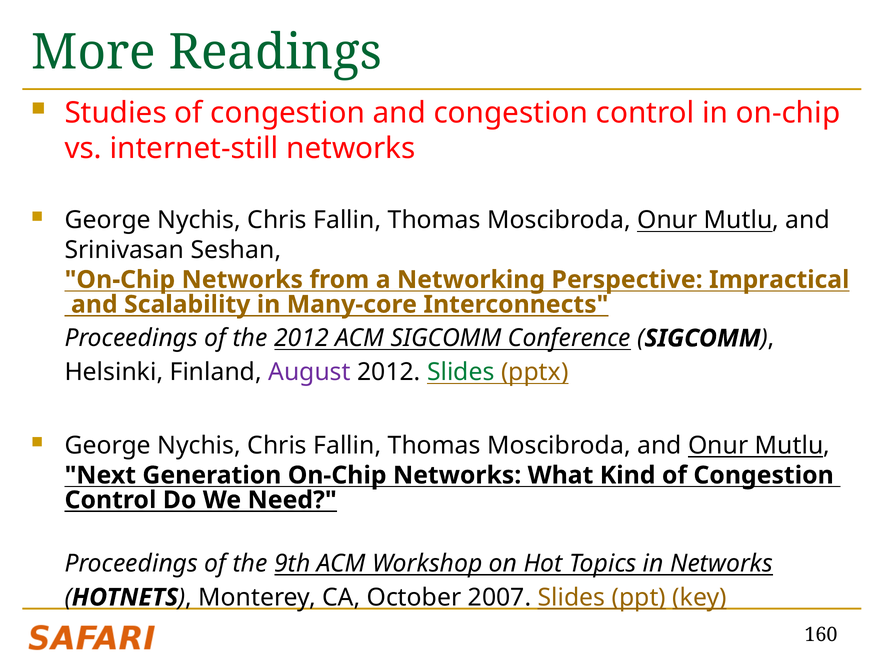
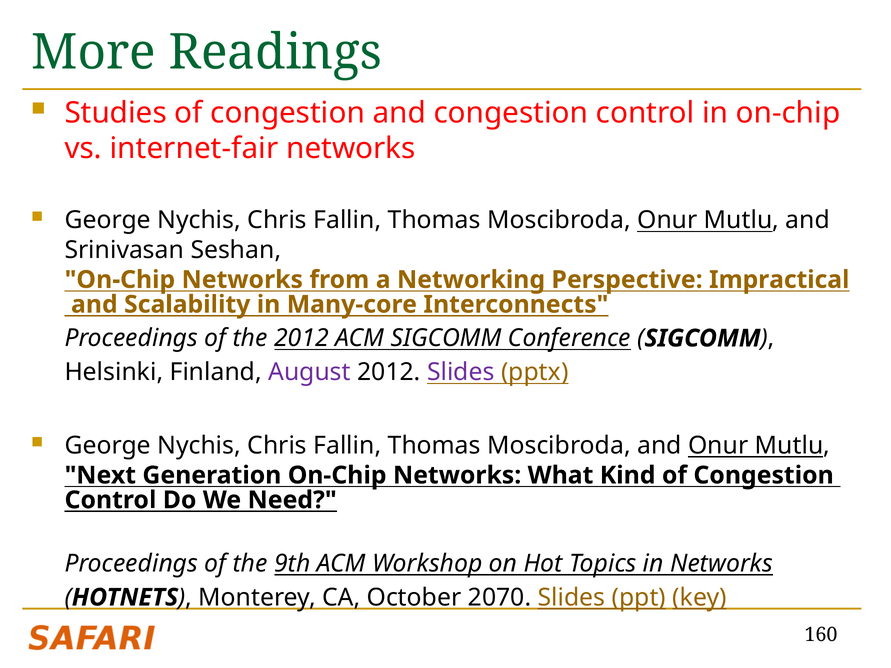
internet-still: internet-still -> internet-fair (194, 148)
Slides colour: green -> purple (461, 372)
2007: 2007 -> 2070 (500, 598)
